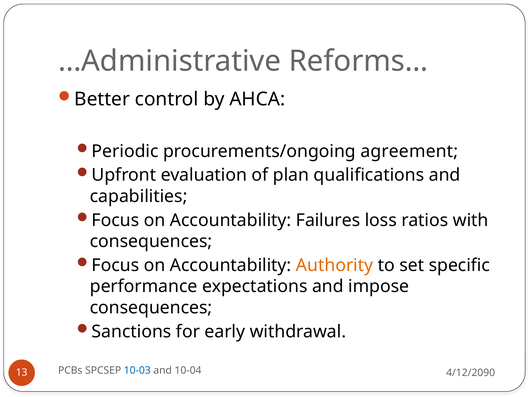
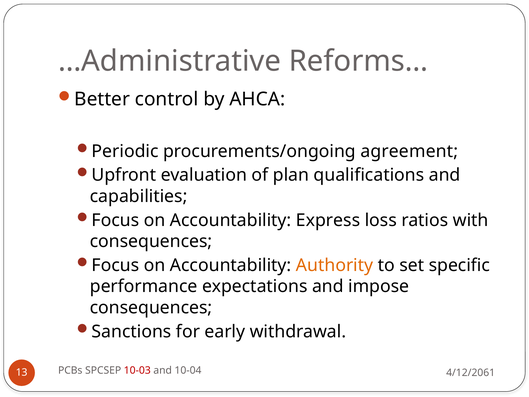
Failures: Failures -> Express (328, 220)
10-03 colour: blue -> red (137, 370)
4/12/2090: 4/12/2090 -> 4/12/2061 (471, 373)
